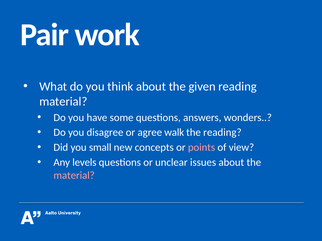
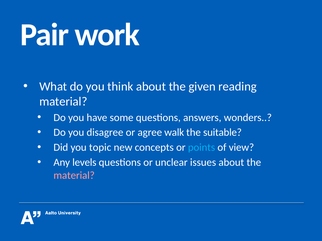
the reading: reading -> suitable (222, 133)
small: small -> topic (100, 148)
points colour: pink -> light blue (202, 148)
